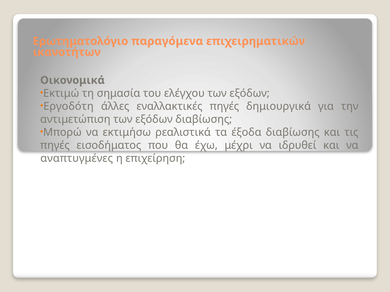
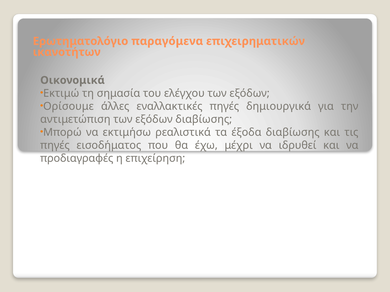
Εργοδότη: Εργοδότη -> Ορίσουμε (68, 106)
αναπτυγμένες: αναπτυγμένες -> προδιαγραφές (77, 159)
